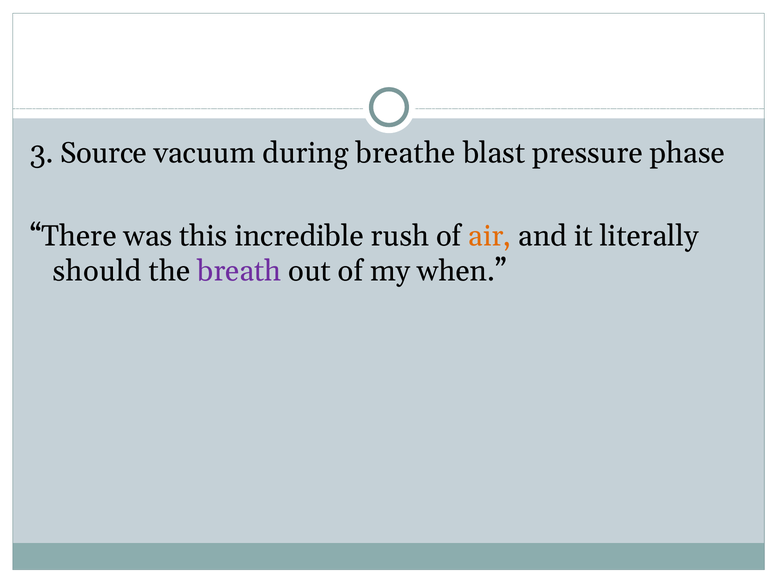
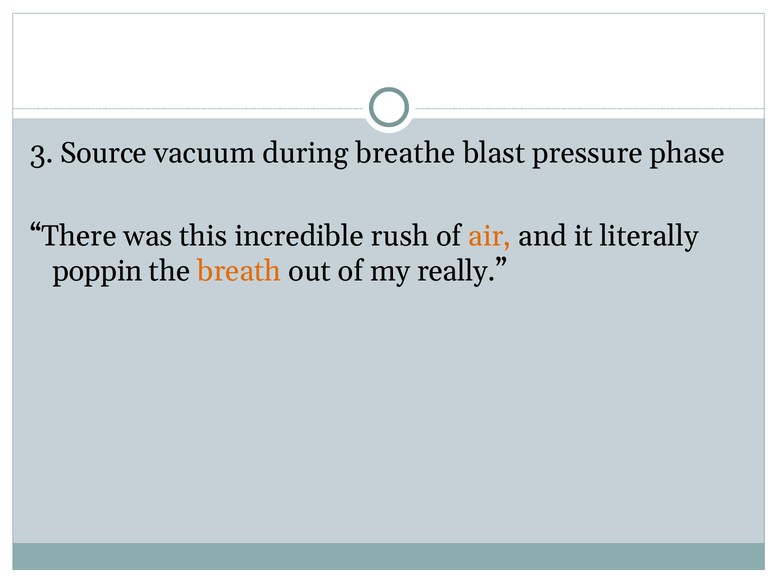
should: should -> poppin (98, 271)
breath colour: purple -> orange (239, 271)
when: when -> really (462, 271)
